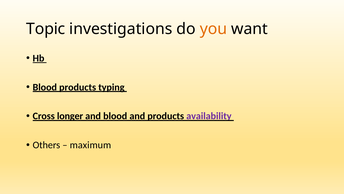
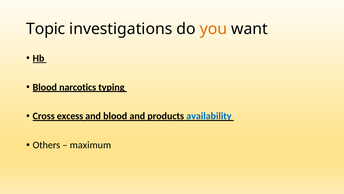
Blood products: products -> narcotics (78, 87)
longer: longer -> excess (70, 116)
availability colour: purple -> blue (209, 116)
